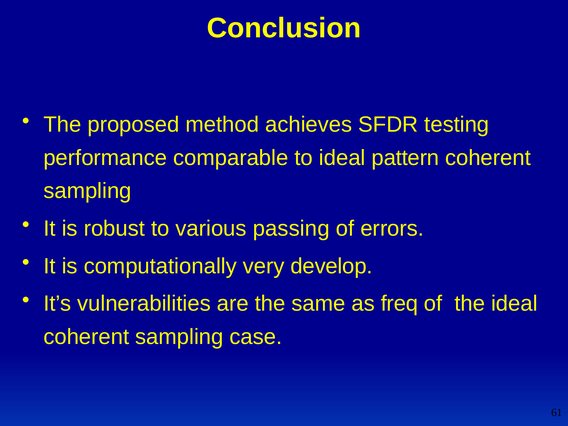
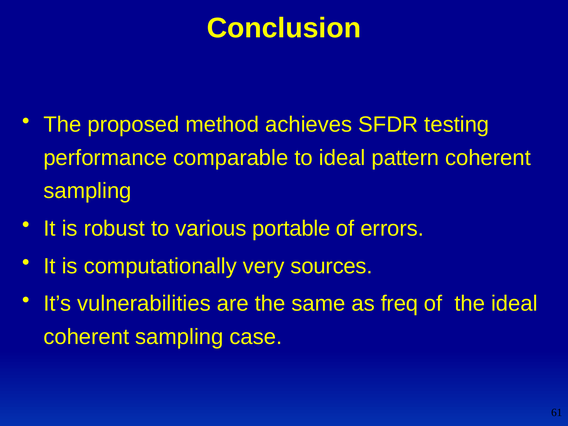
passing: passing -> portable (291, 229)
develop: develop -> sources (332, 266)
